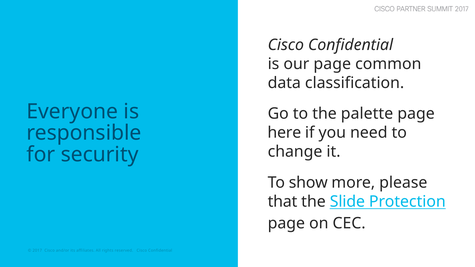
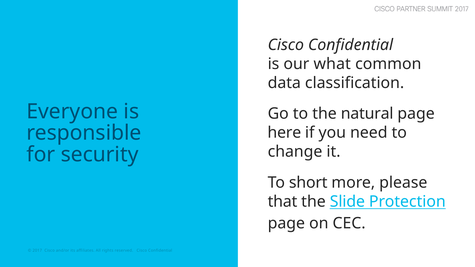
our page: page -> what (332, 64)
palette: palette -> natural (367, 114)
show: show -> short (308, 183)
